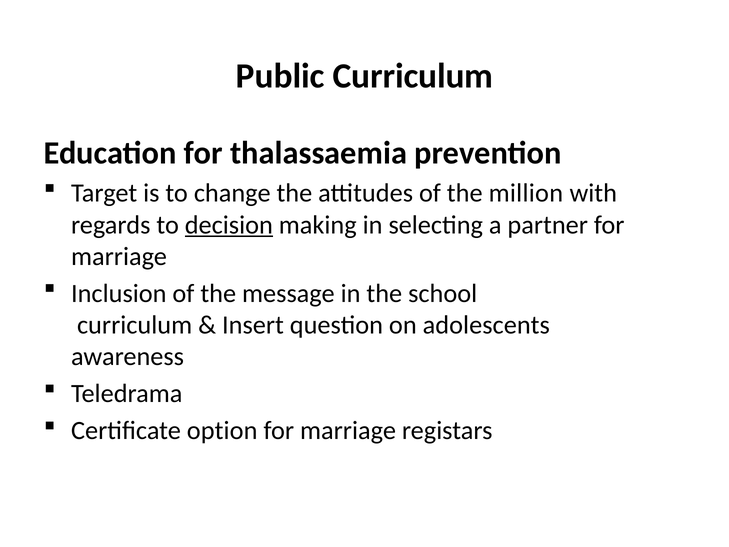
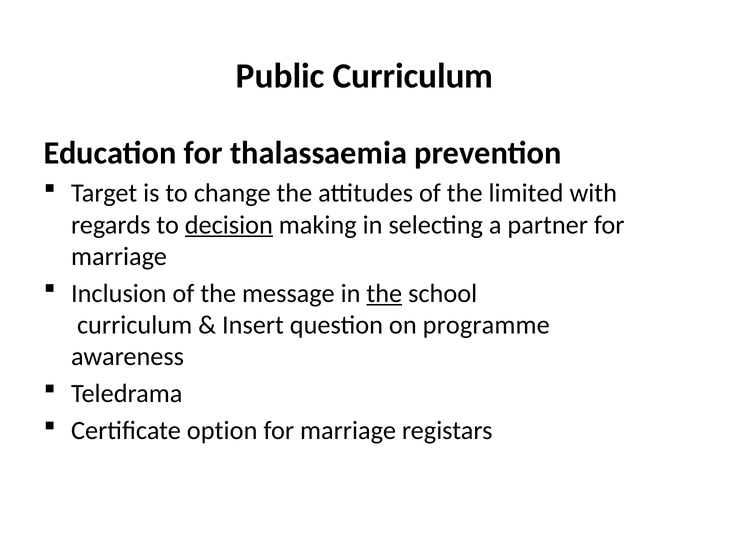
million: million -> limited (526, 193)
the underline: none -> present (384, 293)
adolescents: adolescents -> programme (486, 325)
